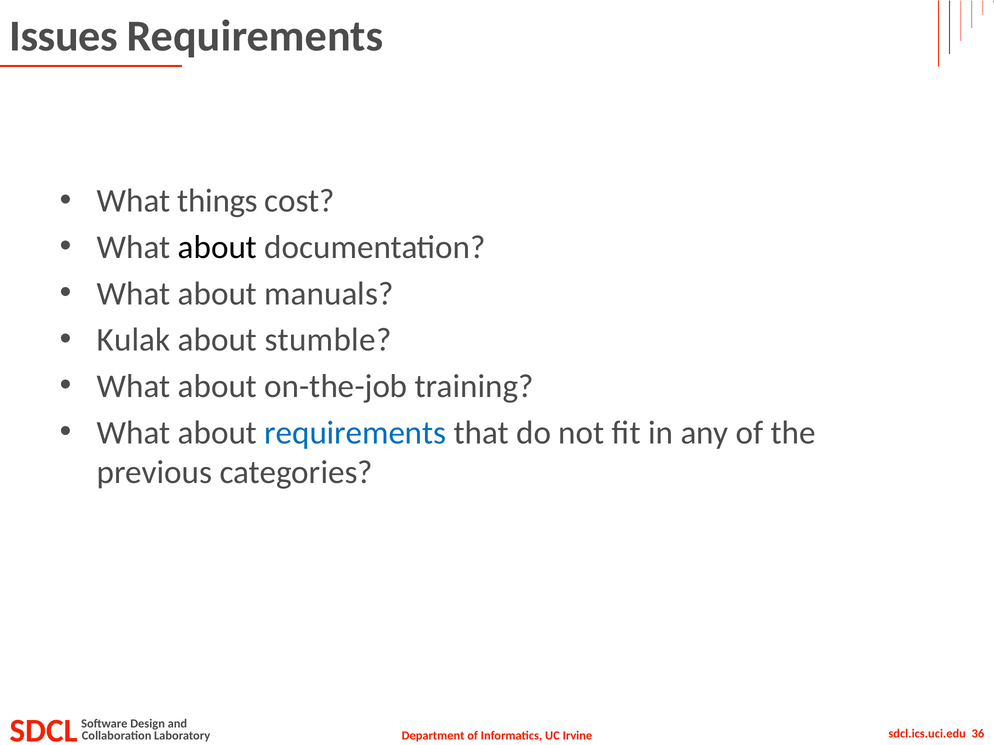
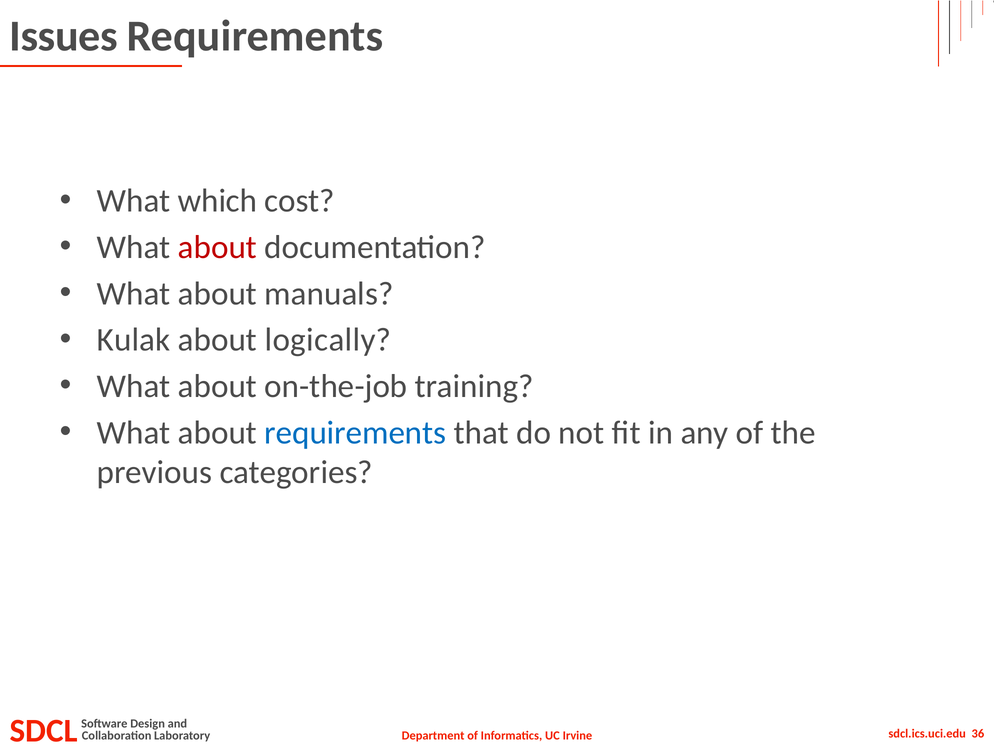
things: things -> which (218, 201)
about colour: black -> red (217, 248)
stumble: stumble -> logically (328, 340)
